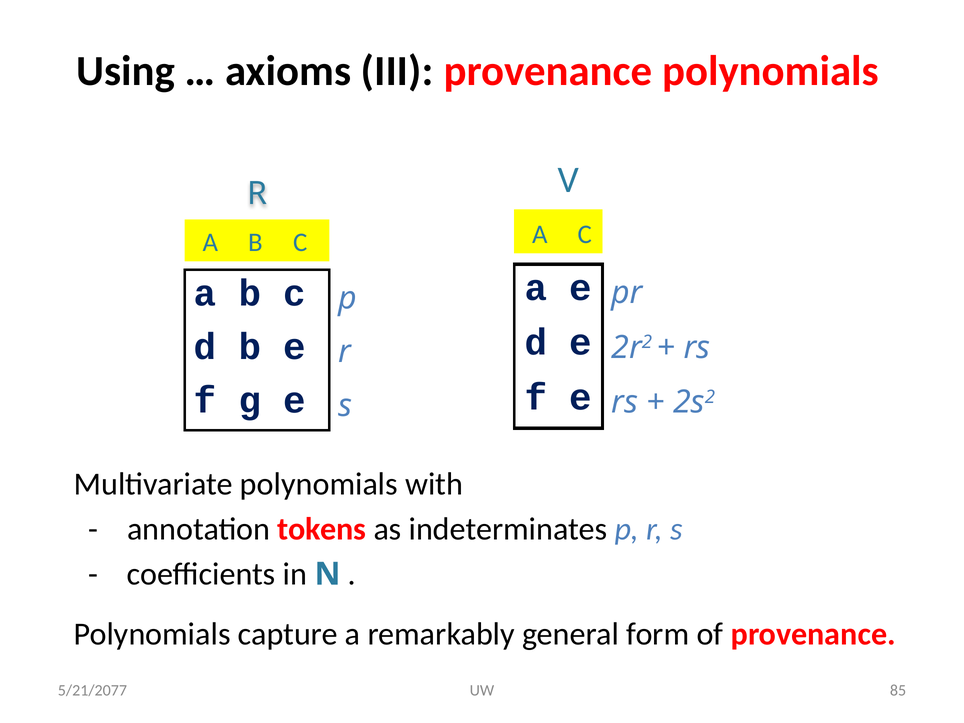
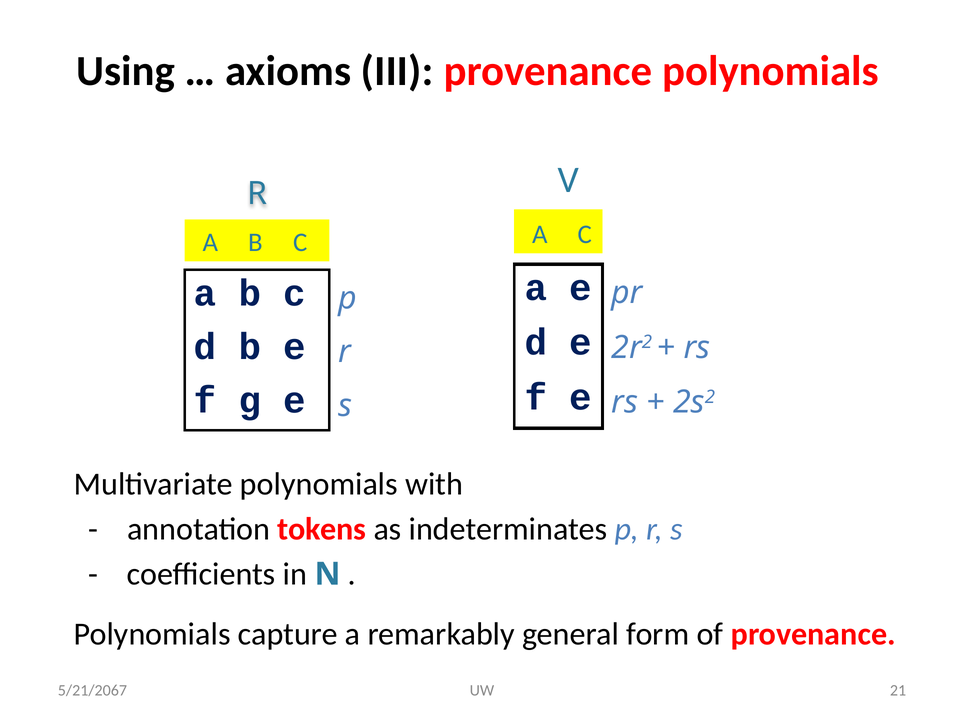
85: 85 -> 21 (898, 690)
5/21/2077: 5/21/2077 -> 5/21/2067 (92, 690)
